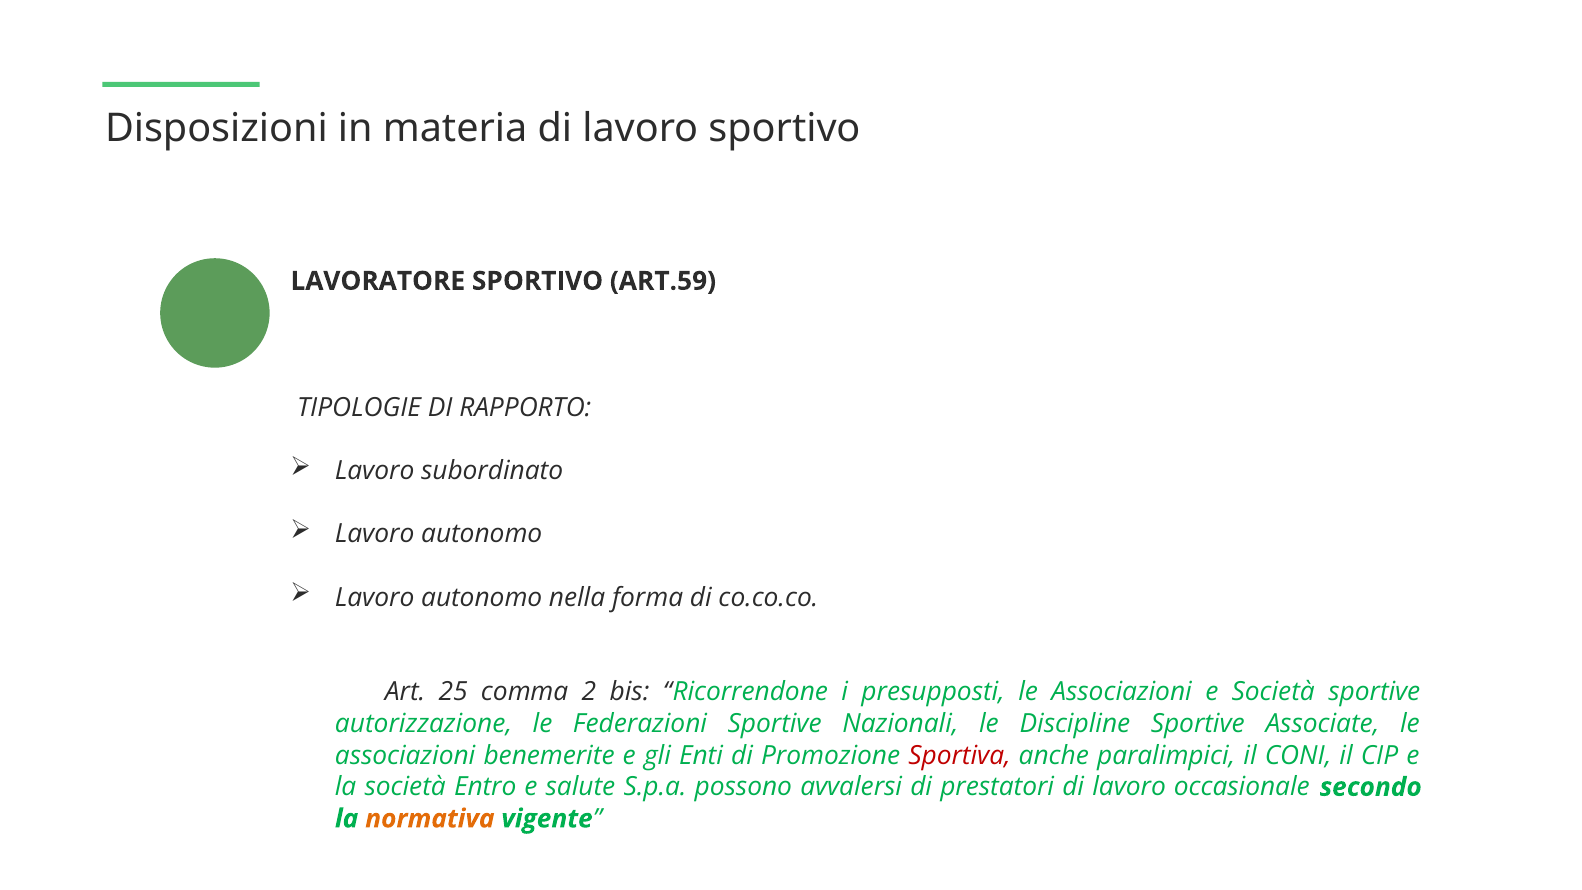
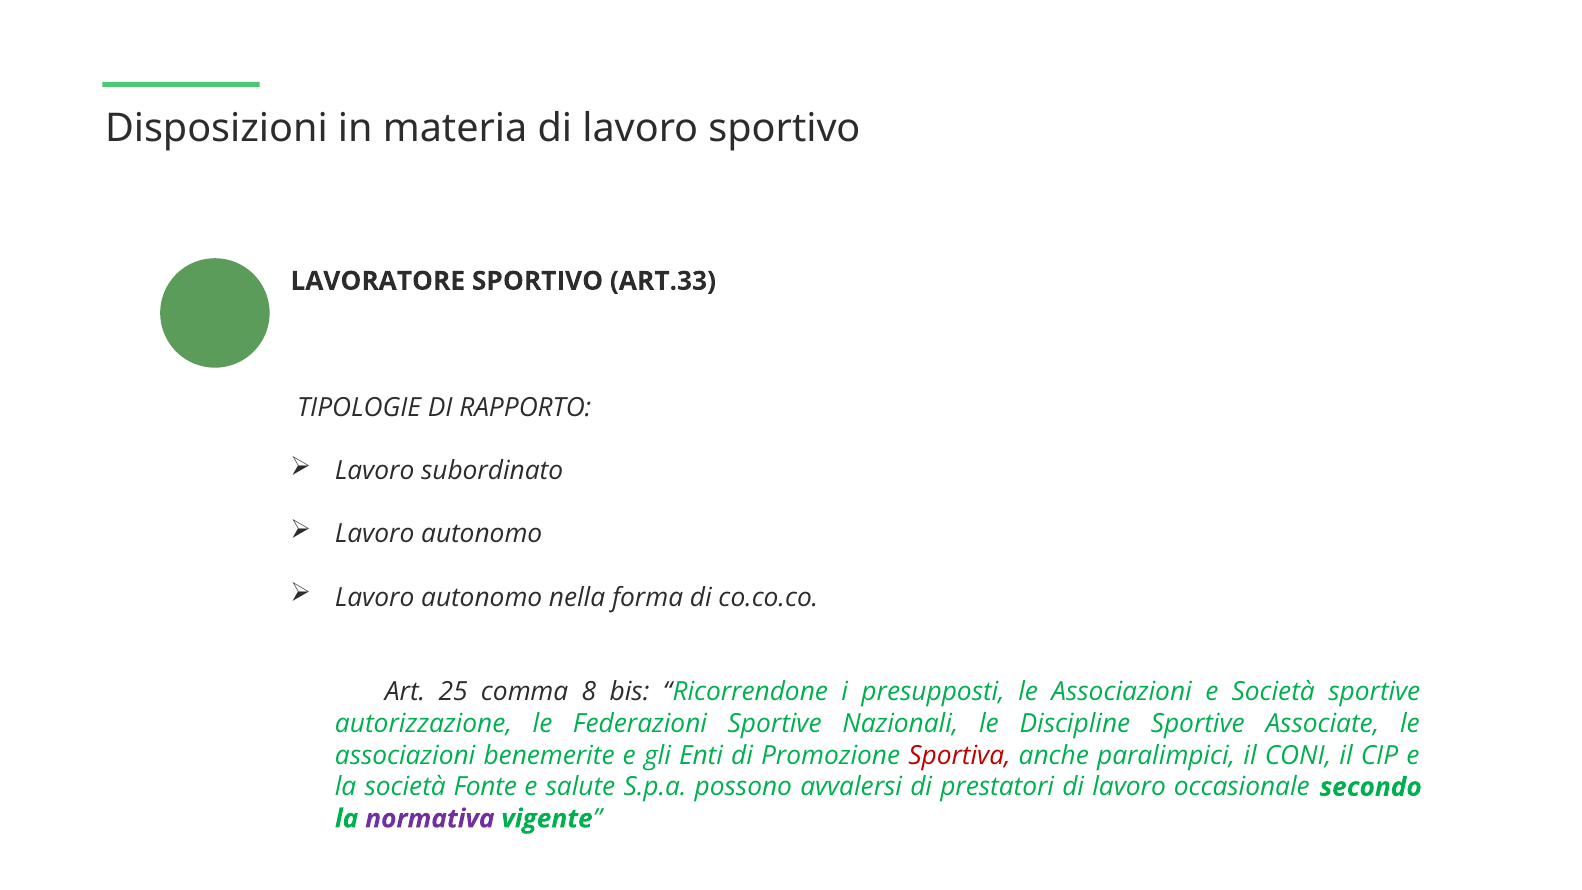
ART.59: ART.59 -> ART.33 (663, 281)
2: 2 -> 8 (589, 692)
Entro: Entro -> Fonte (485, 787)
normativa colour: orange -> purple (430, 819)
